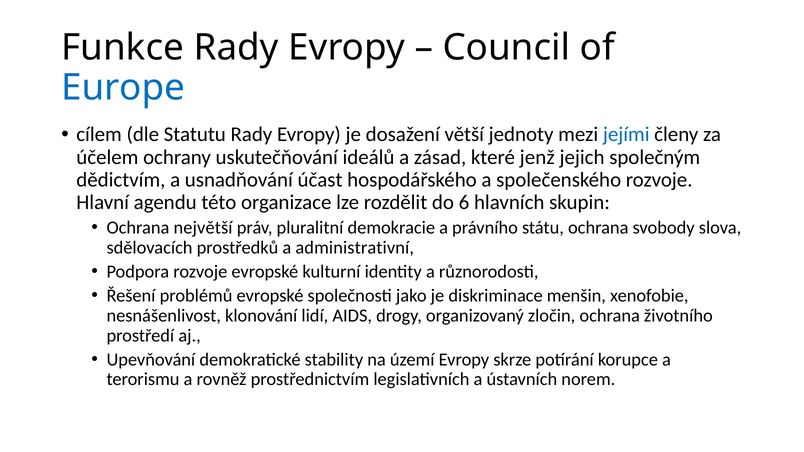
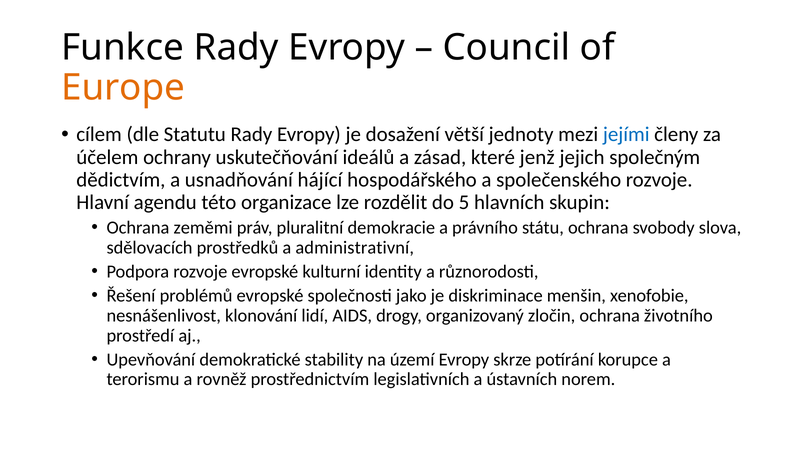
Europe colour: blue -> orange (123, 87)
účast: účast -> hájící (320, 180)
6: 6 -> 5 (464, 202)
největší: největší -> zeměmi (203, 228)
